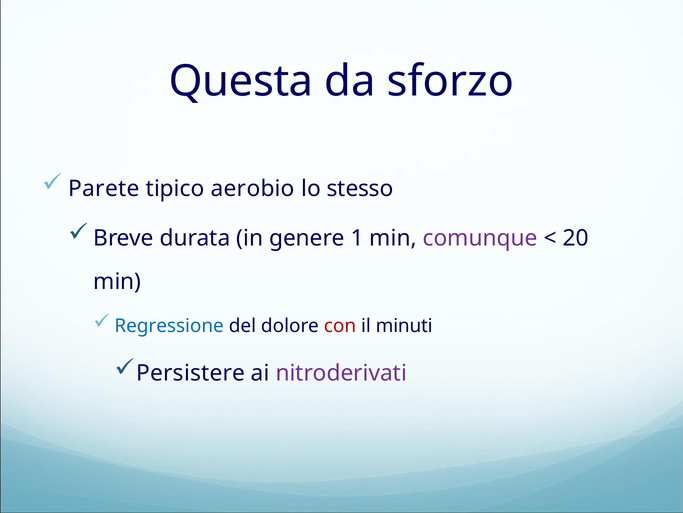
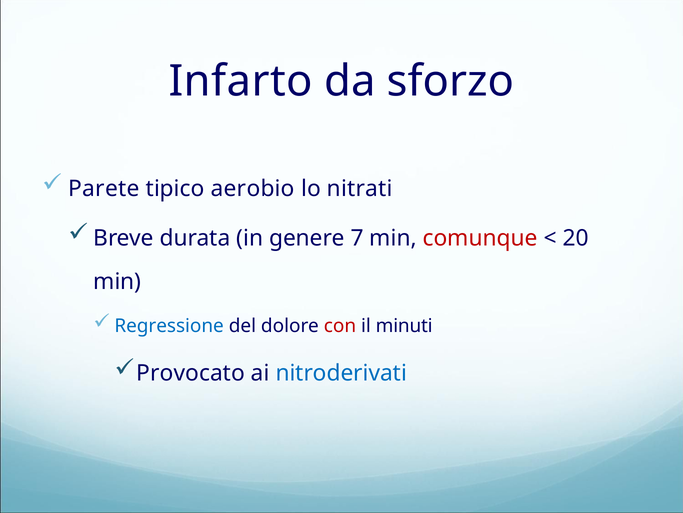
Questa: Questa -> Infarto (241, 81)
stesso: stesso -> nitrati (360, 188)
1: 1 -> 7 (357, 238)
comunque colour: purple -> red (480, 238)
Persistere: Persistere -> Provocato (191, 373)
nitroderivati colour: purple -> blue (341, 373)
